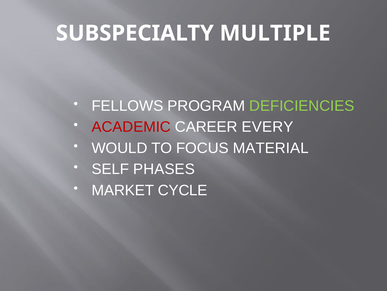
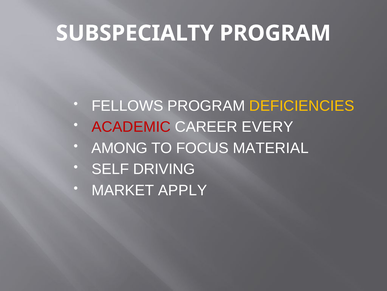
SUBSPECIALTY MULTIPLE: MULTIPLE -> PROGRAM (275, 33)
DEFICIENCIES colour: light green -> yellow (302, 106)
WOULD: WOULD -> AMONG (120, 148)
PHASES: PHASES -> DRIVING (164, 169)
CYCLE: CYCLE -> APPLY (183, 190)
